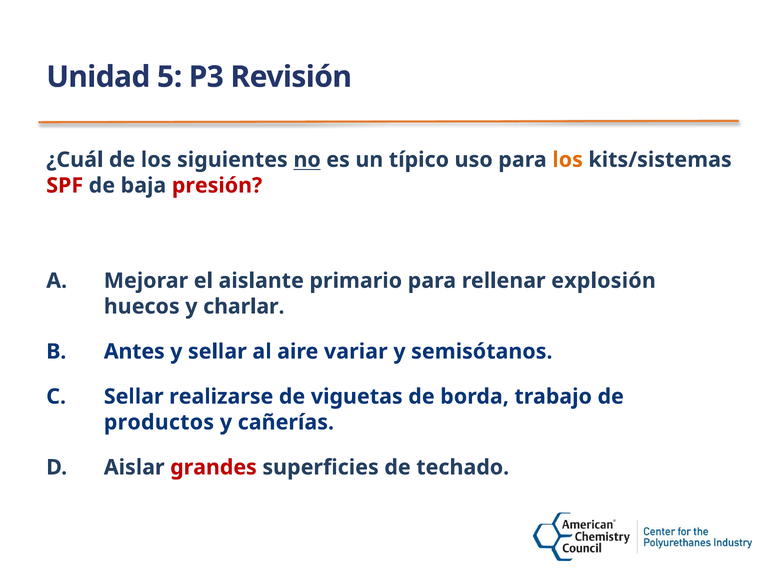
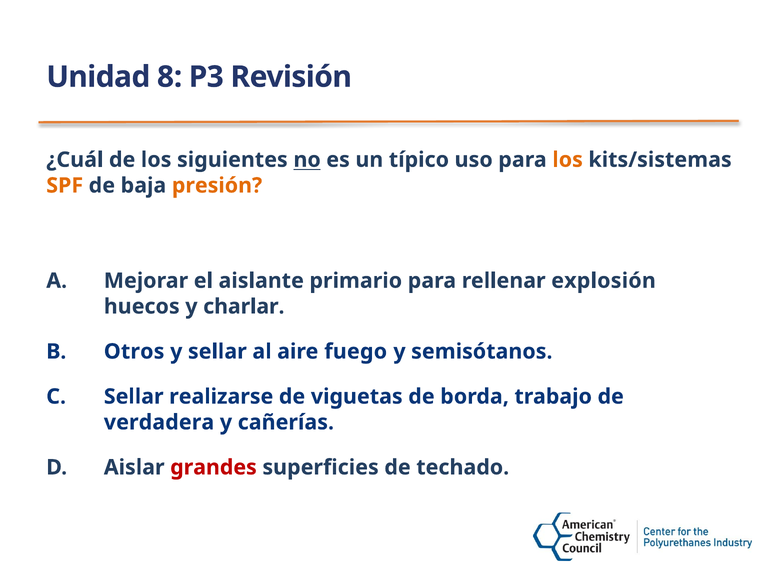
5: 5 -> 8 (170, 77)
SPF colour: red -> orange (65, 185)
presión colour: red -> orange (217, 185)
Antes: Antes -> Otros (134, 351)
variar: variar -> fuego (356, 351)
productos: productos -> verdadera (159, 422)
